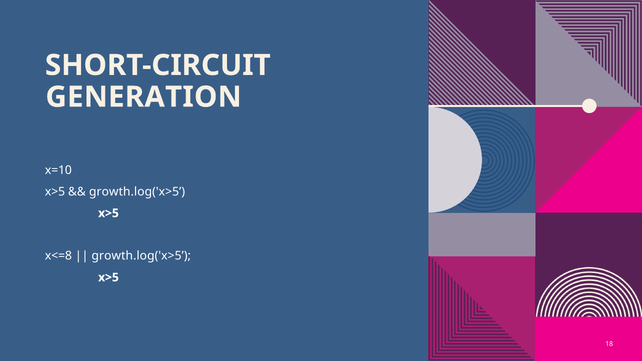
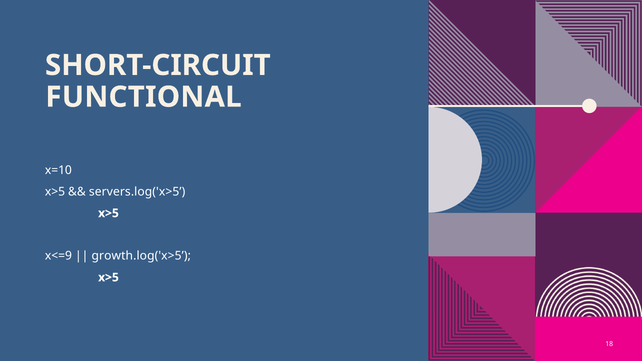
GENERATION: GENERATION -> FUNCTIONAL (144, 97)
growth.log('x>5: growth.log('x>5 -> servers.log('x>5 (137, 192)
x<=8: x<=8 -> x<=9 (58, 256)
